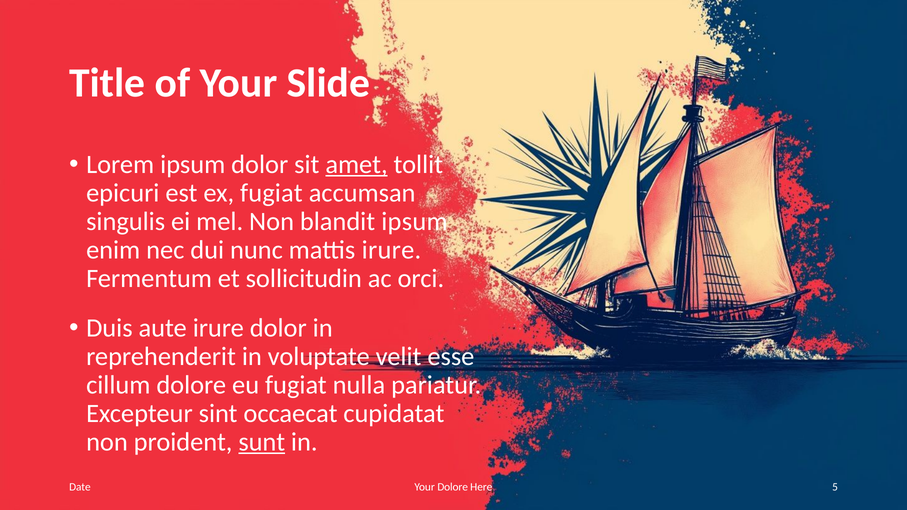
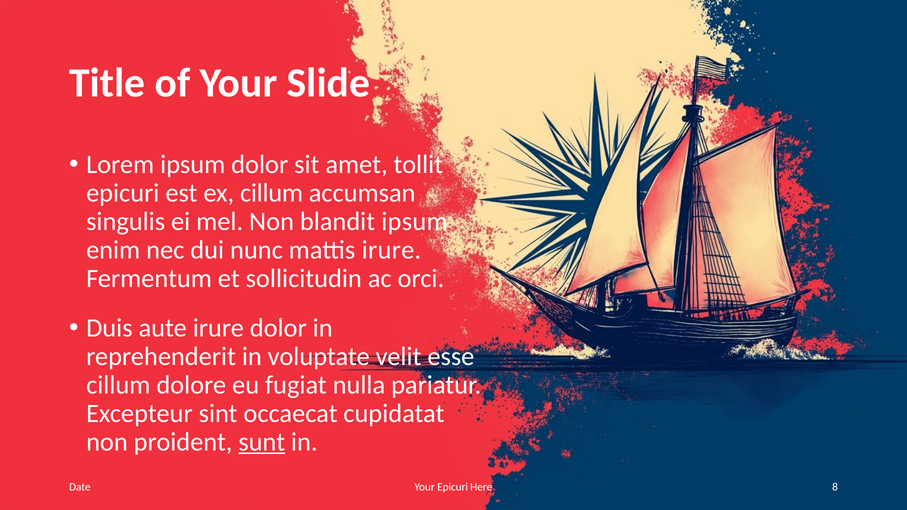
amet underline: present -> none (357, 165)
ex fugiat: fugiat -> cillum (272, 193)
Your Dolore: Dolore -> Epicuri (453, 487)
5: 5 -> 8 (835, 487)
